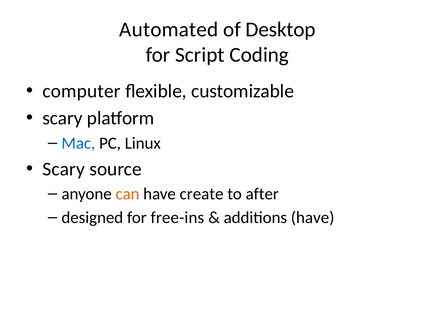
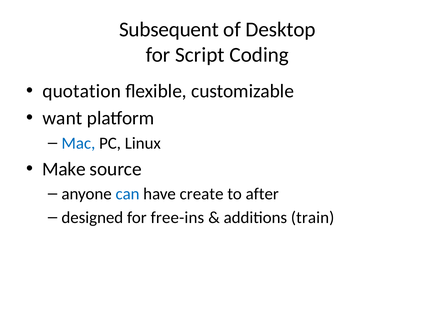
Automated: Automated -> Subsequent (169, 29)
computer: computer -> quotation (82, 91)
scary: scary -> want (62, 118)
Scary: Scary -> Make (64, 169)
can colour: orange -> blue (128, 194)
additions have: have -> train (313, 218)
